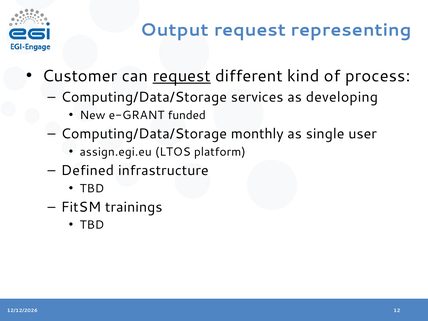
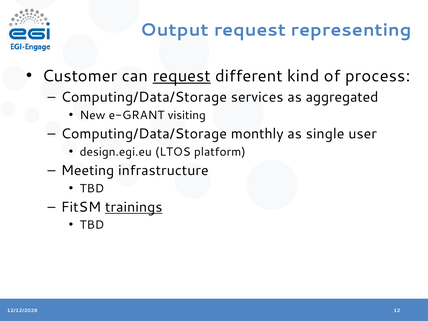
developing: developing -> aggregated (342, 97)
funded: funded -> visiting (187, 115)
assign.egi.eu: assign.egi.eu -> design.egi.eu (116, 152)
Defined: Defined -> Meeting (88, 171)
trainings underline: none -> present (134, 207)
